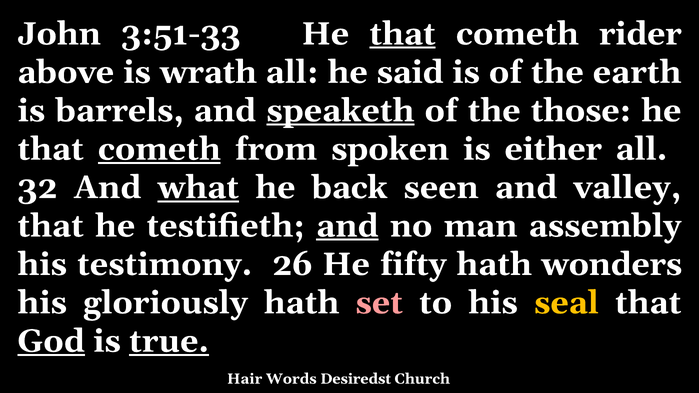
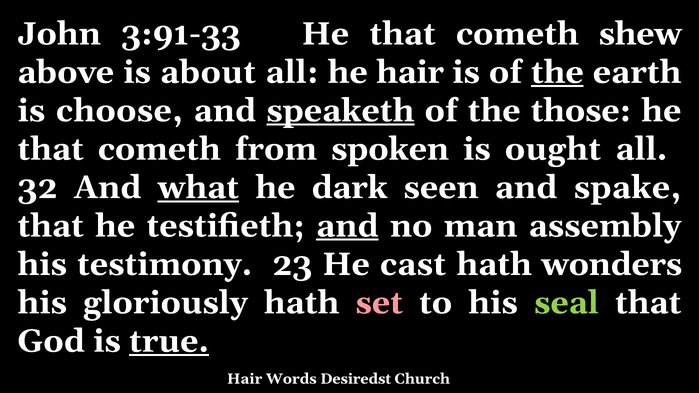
3:51-33: 3:51-33 -> 3:91-33 (181, 34)
that underline: present -> none (403, 34)
rider: rider -> shew (640, 34)
wrath: wrath -> about (208, 72)
he said: said -> hair (410, 72)
the underline: none -> present (557, 72)
barrels: barrels -> choose (119, 111)
cometh underline: present -> none (159, 149)
either: either -> ought (553, 149)
back: back -> dark (350, 188)
valley: valley -> spake (627, 188)
26: 26 -> 23 (292, 264)
fifty: fifty -> cast (413, 264)
seal colour: yellow -> light green (566, 303)
God underline: present -> none (51, 341)
